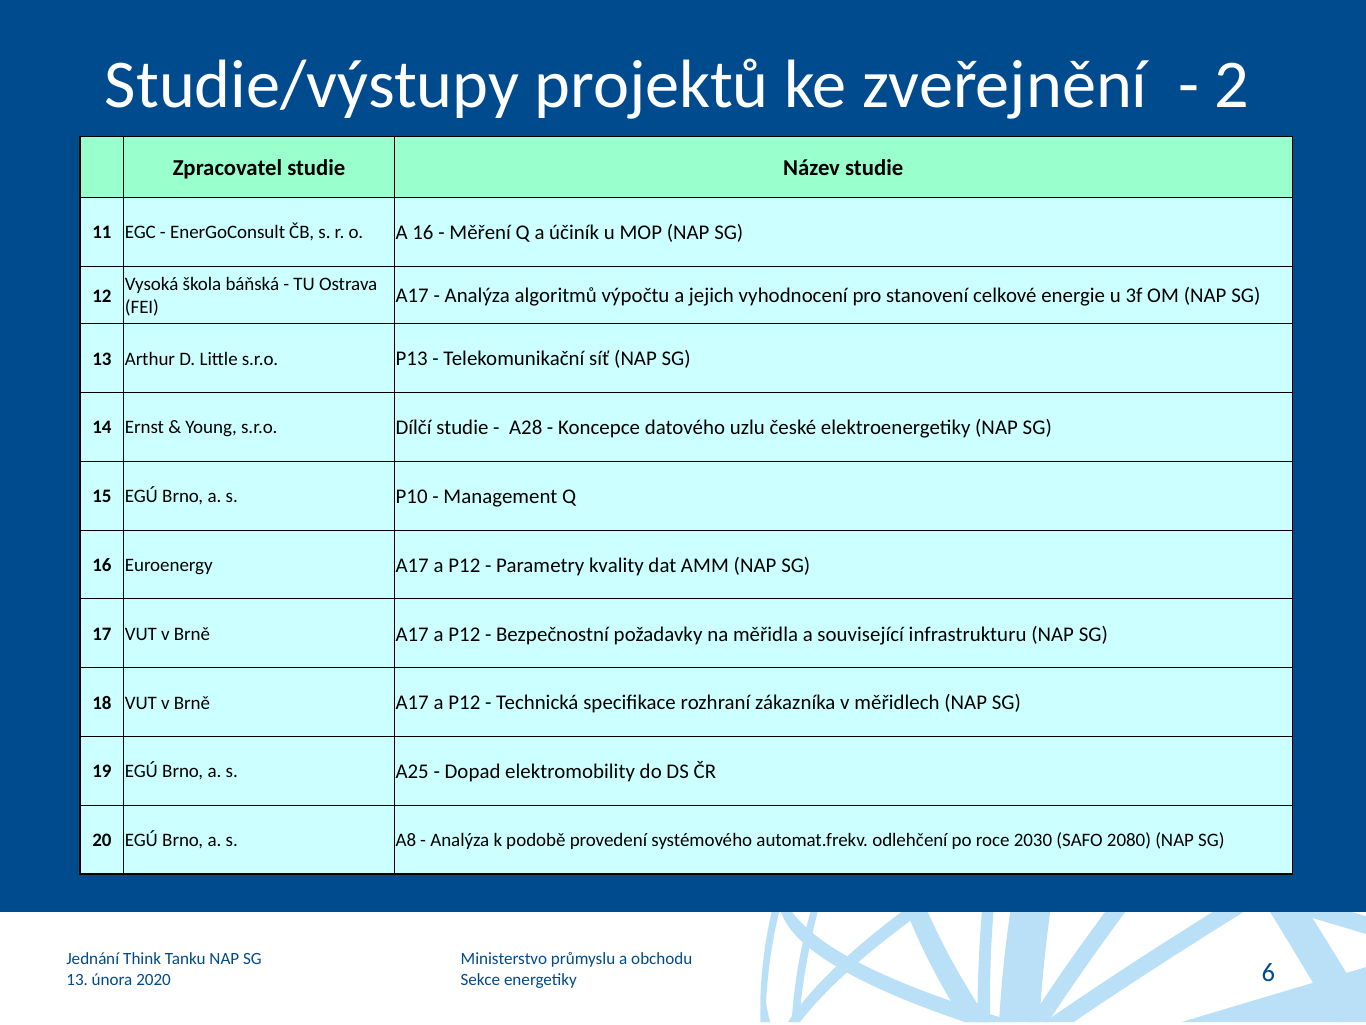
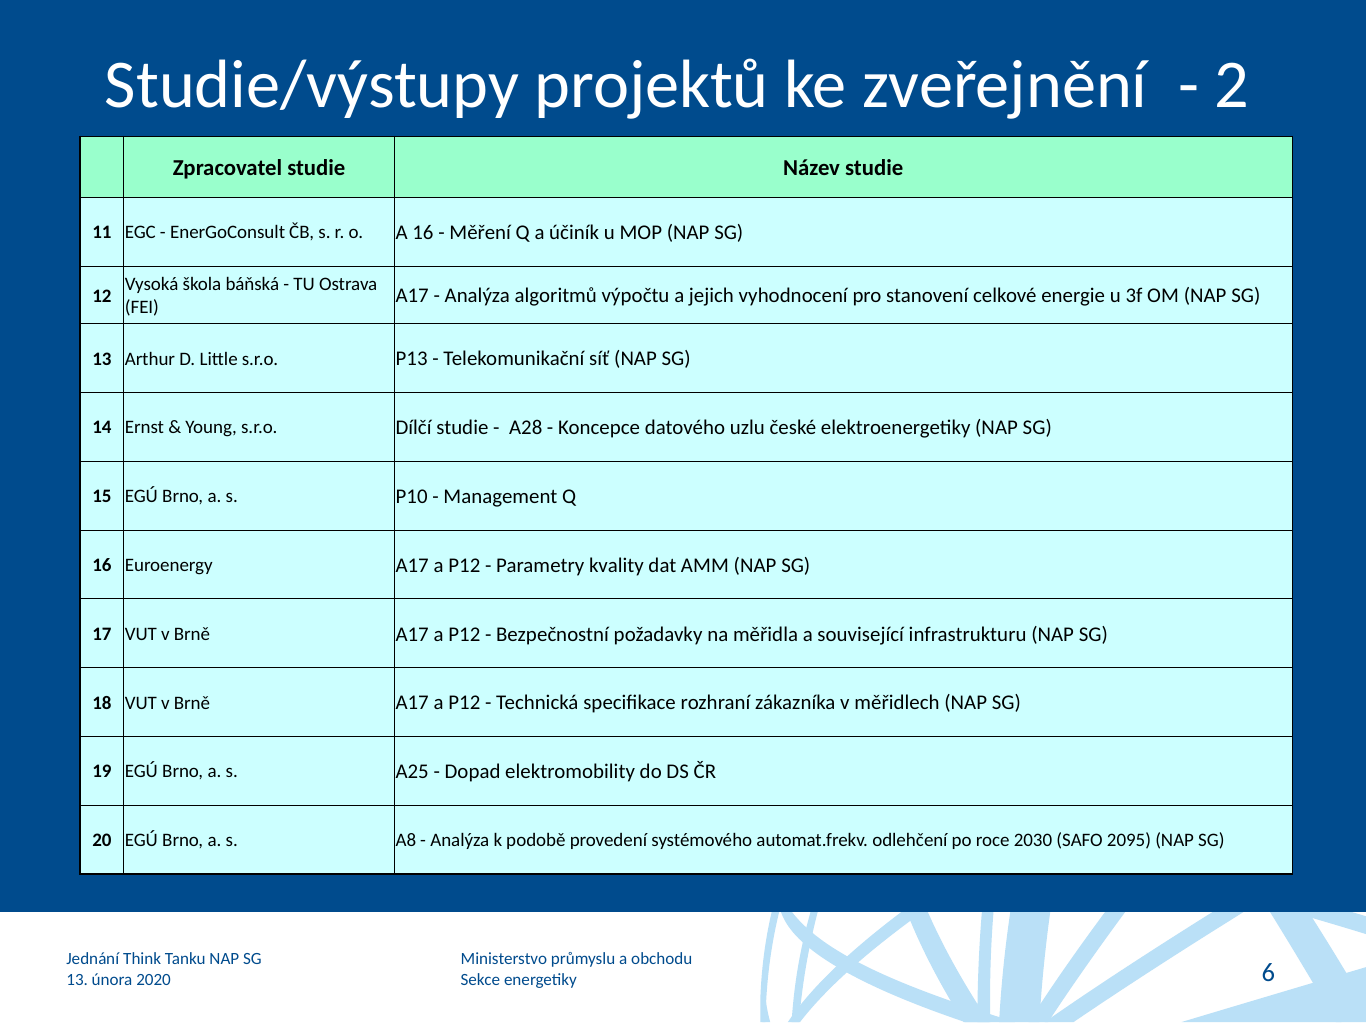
2080: 2080 -> 2095 (1129, 840)
